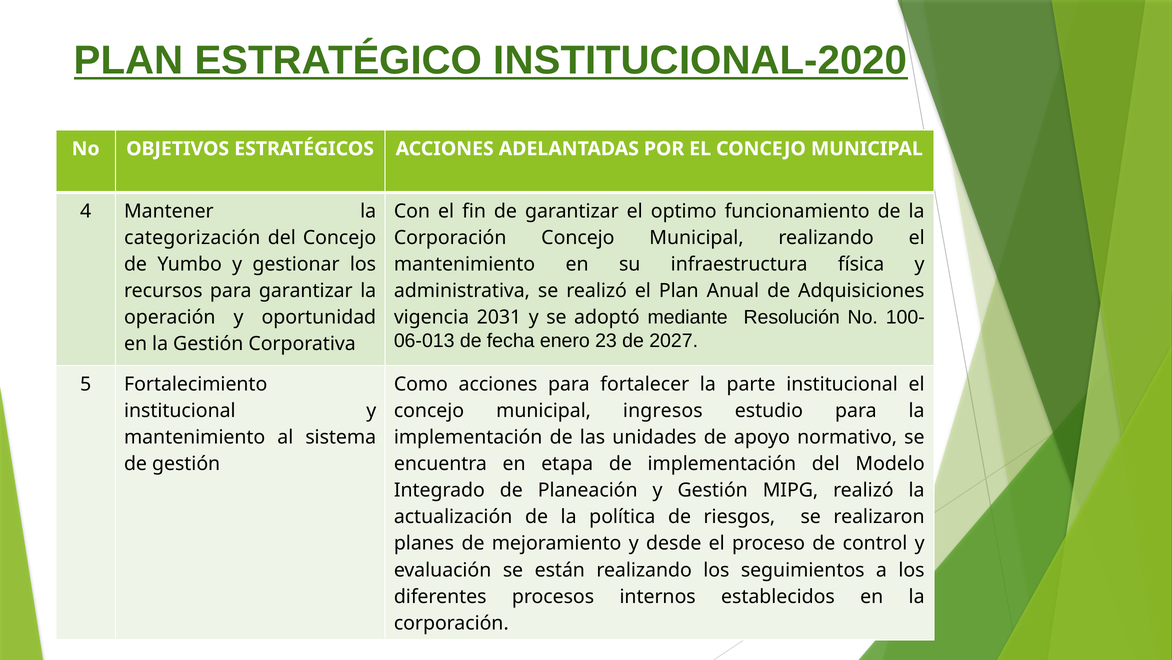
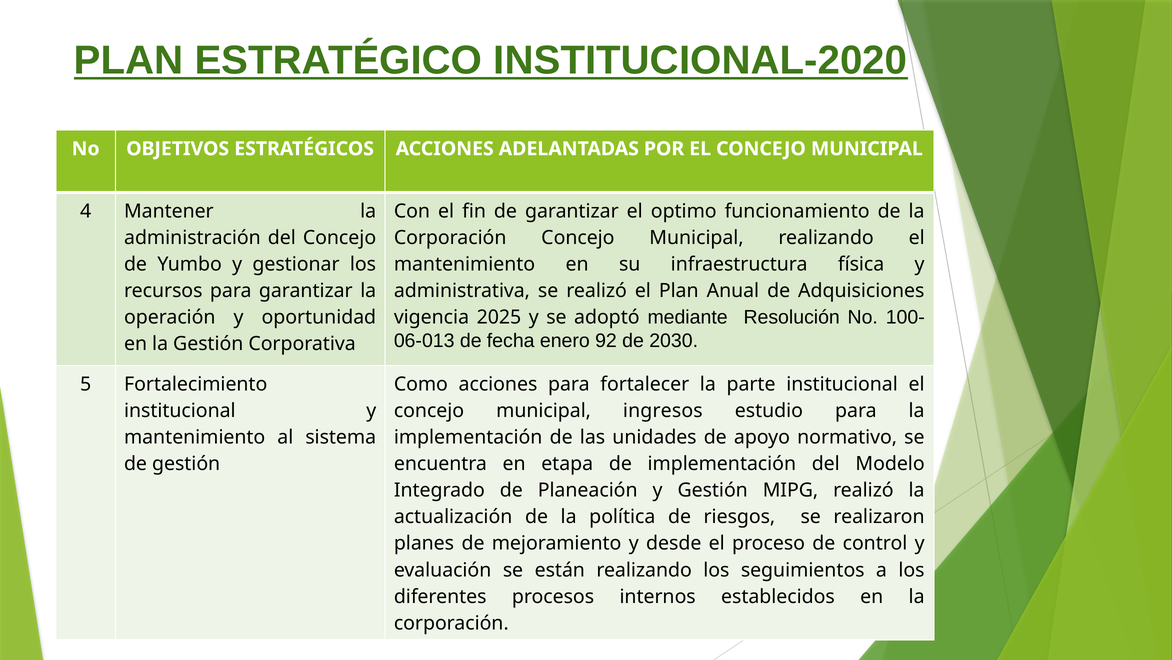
categorización: categorización -> administración (192, 237)
2031: 2031 -> 2025 (499, 317)
23: 23 -> 92 (606, 340)
2027: 2027 -> 2030 (674, 340)
